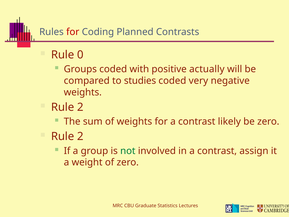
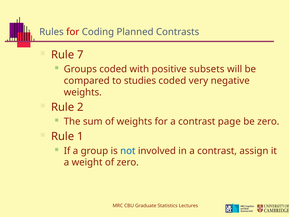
0: 0 -> 7 (80, 55)
actually: actually -> subsets (207, 69)
likely: likely -> page (229, 121)
2: 2 -> 1 (80, 136)
not colour: green -> blue (128, 151)
